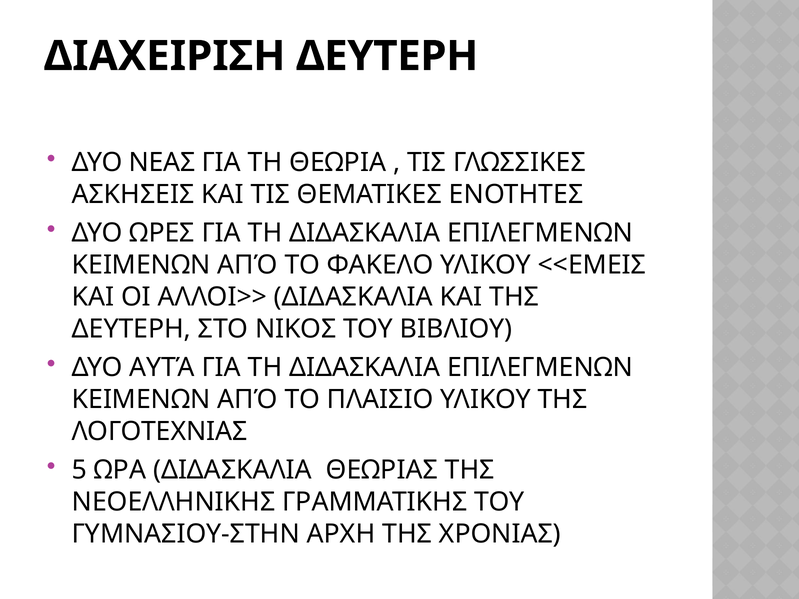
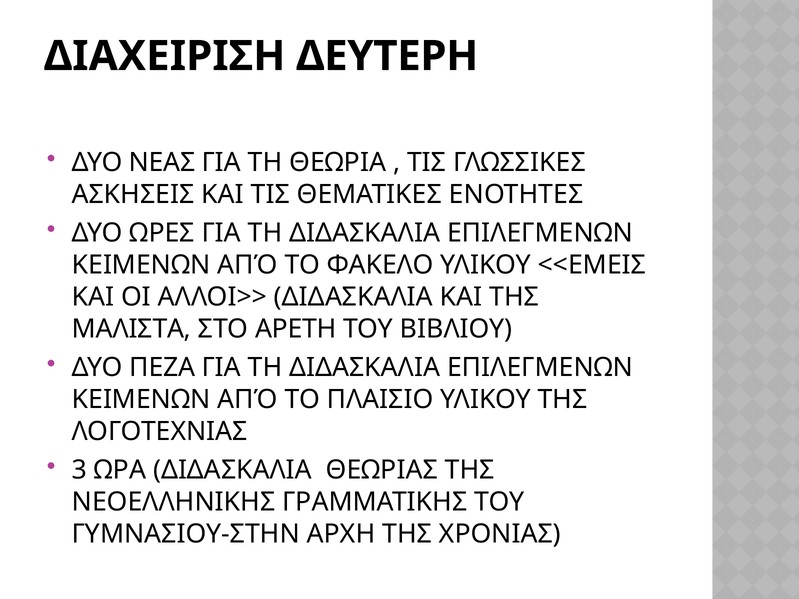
ΔΕΥΤΕΡΗ: ΔΕΥΤΕΡΗ -> ΜΑΛΙΣΤΑ (131, 329)
ΝΙΚΟΣ: ΝΙΚΟΣ -> ΑΡΕΤΗ (296, 329)
ΑΥΤΆ: ΑΥΤΆ -> ΠΕΖΑ (162, 368)
5: 5 -> 3 (79, 470)
